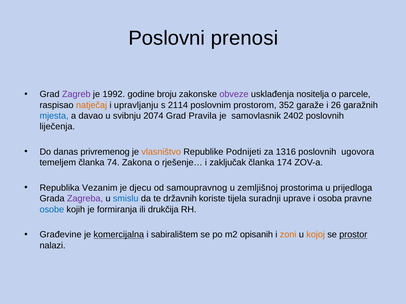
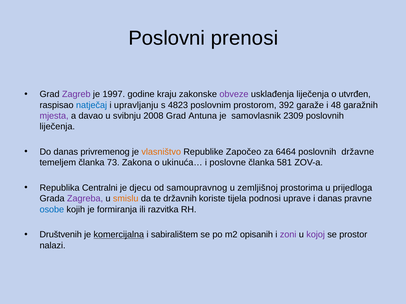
1992: 1992 -> 1997 (114, 94)
broju: broju -> kraju (167, 94)
usklađenja nositelja: nositelja -> liječenja (313, 94)
parcele: parcele -> utvrđen (355, 94)
natječaj colour: orange -> blue (92, 105)
2114: 2114 -> 4823 (178, 105)
352: 352 -> 392 (286, 105)
26: 26 -> 48 (336, 105)
mjesta colour: blue -> purple (54, 116)
2074: 2074 -> 2008 (153, 116)
Pravila: Pravila -> Antuna (203, 116)
2402: 2402 -> 2309 (293, 116)
Podnijeti: Podnijeti -> Započeo (244, 152)
1316: 1316 -> 6464 (286, 152)
ugovora: ugovora -> državne (358, 152)
74: 74 -> 73 (113, 163)
rješenje…: rješenje… -> ukinuća… (182, 163)
zaključak: zaključak -> poslovne (228, 163)
174: 174 -> 581 (284, 163)
Vezanim: Vezanim -> Centralni (100, 188)
smislu colour: blue -> orange (126, 199)
suradnji: suradnji -> podnosi (265, 199)
i osoba: osoba -> danas (330, 199)
drukčija: drukčija -> razvitka (163, 210)
Građevine: Građevine -> Društvenih (61, 235)
zoni colour: orange -> purple (288, 235)
kojoj colour: orange -> purple (316, 235)
prostor underline: present -> none (353, 235)
